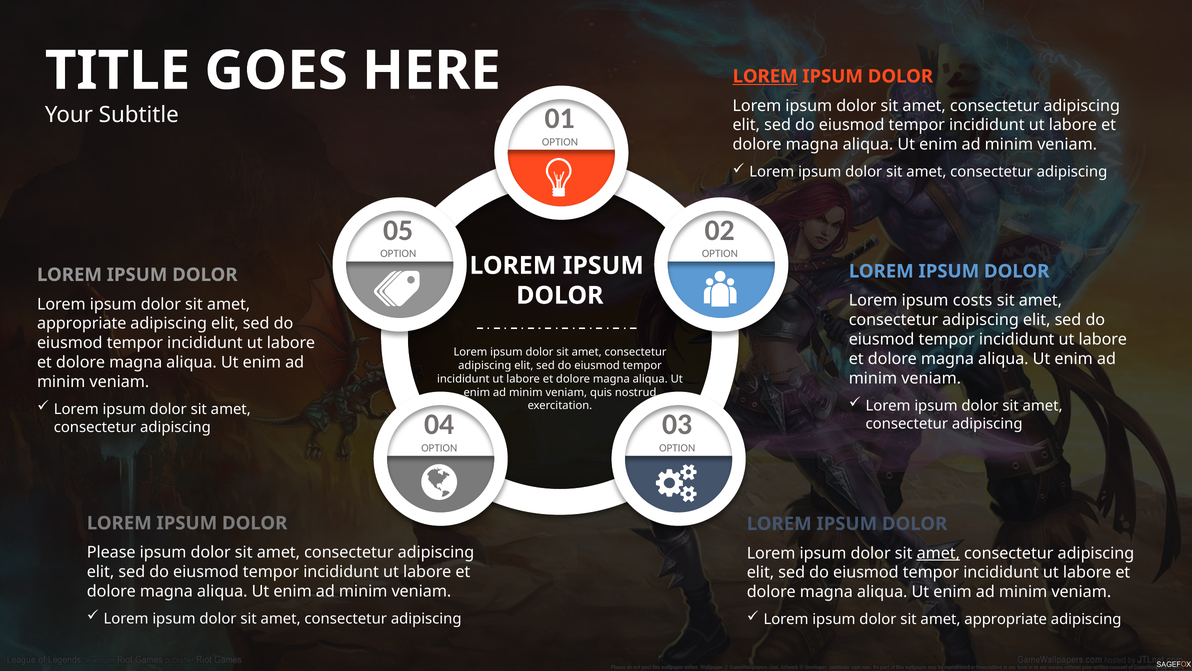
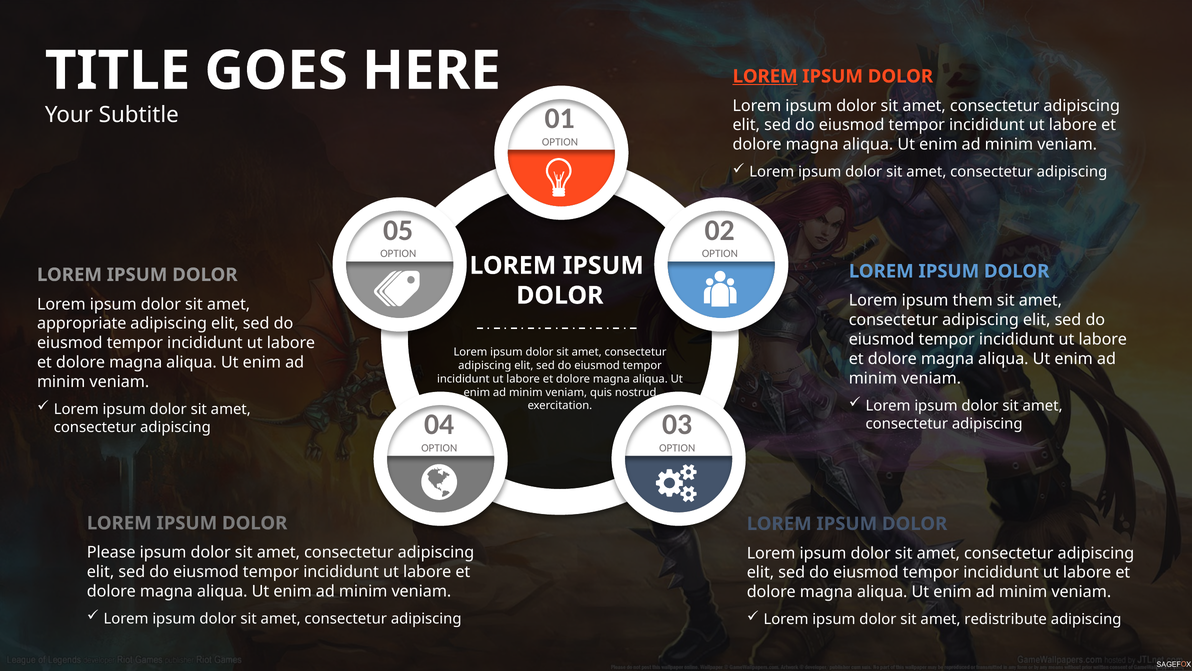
costs: costs -> them (973, 300)
amet underline: present -> none (938, 553)
appropriate: appropriate -> redistribute (1006, 619)
